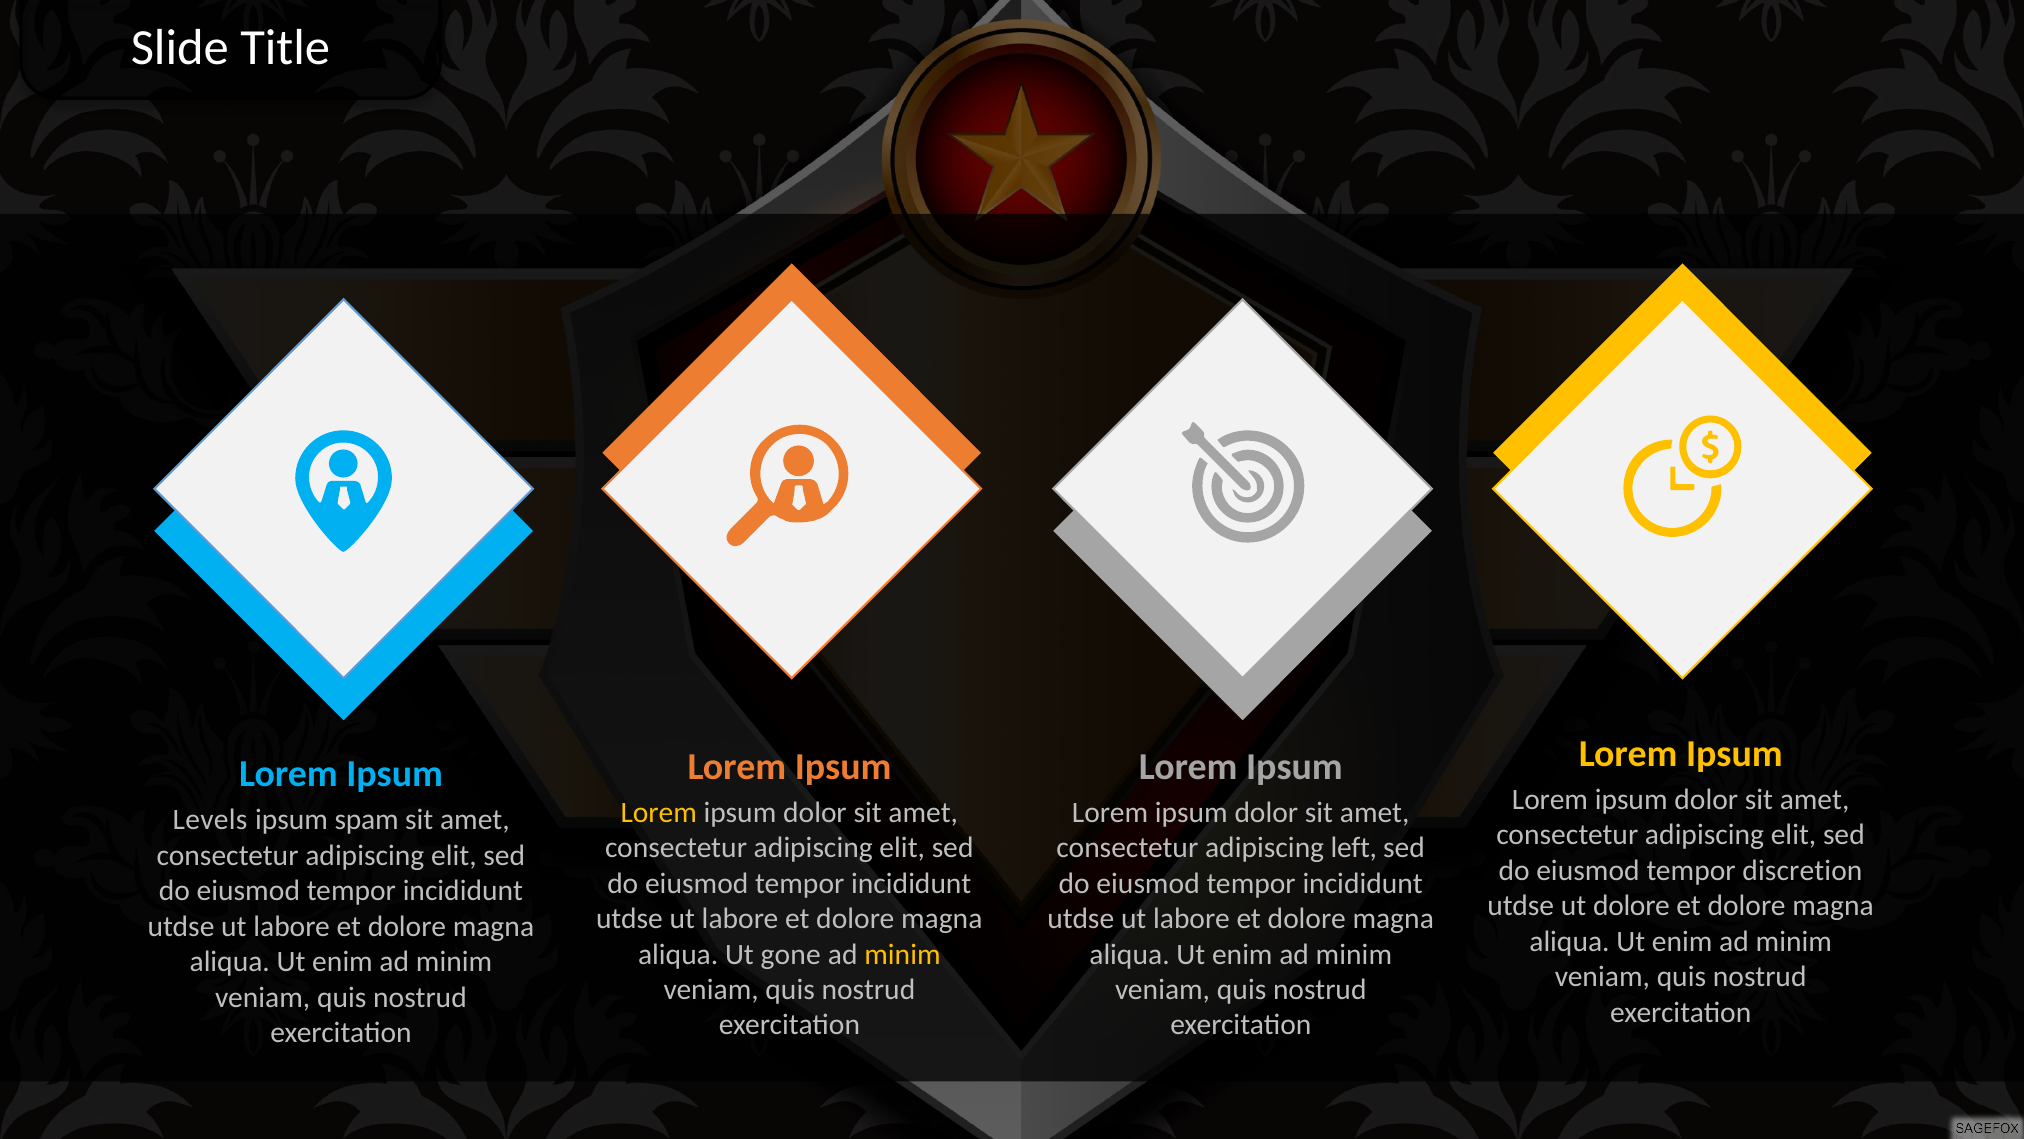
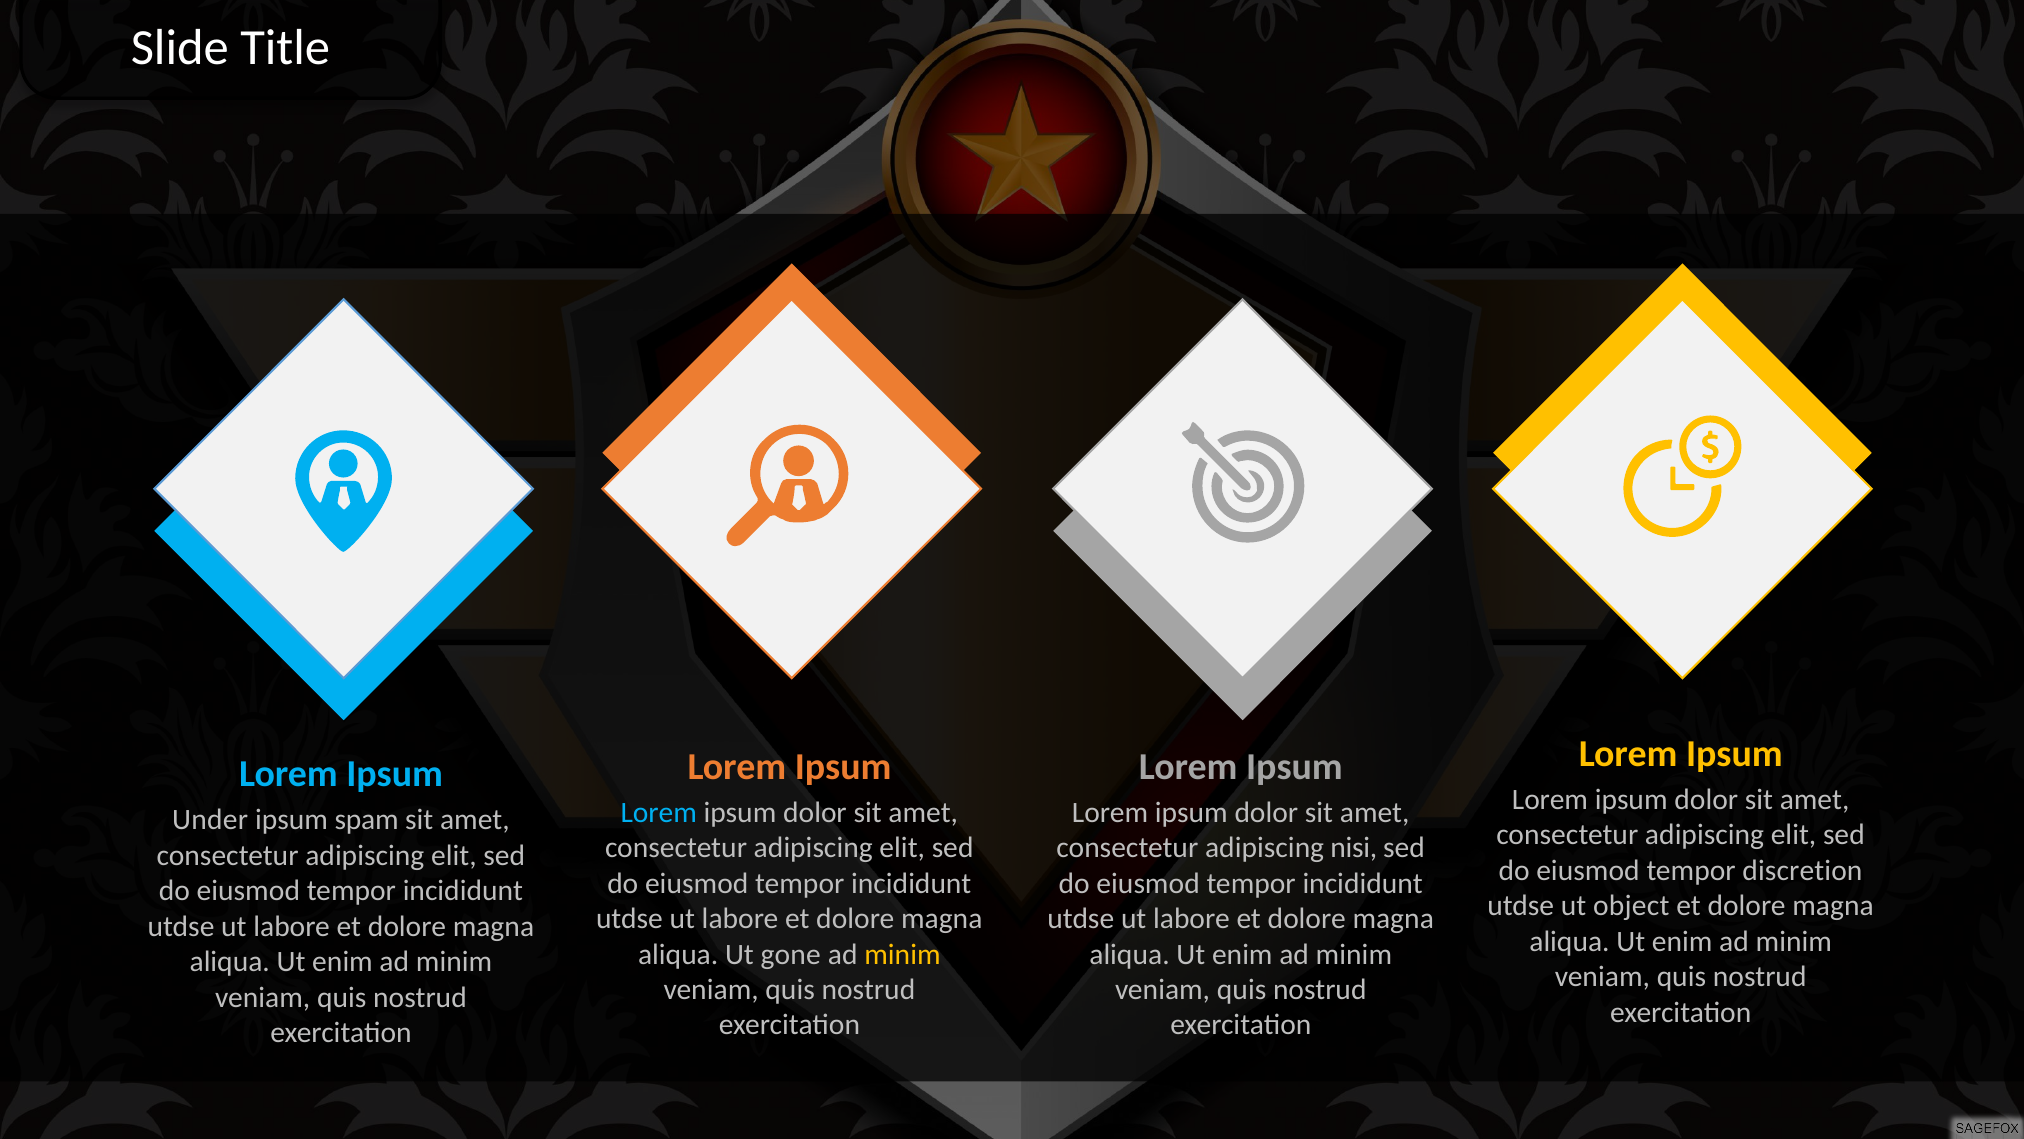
Lorem colour: yellow -> light blue (659, 812)
Levels: Levels -> Under (210, 820)
left: left -> nisi (1354, 848)
ut dolore: dolore -> object (1631, 906)
